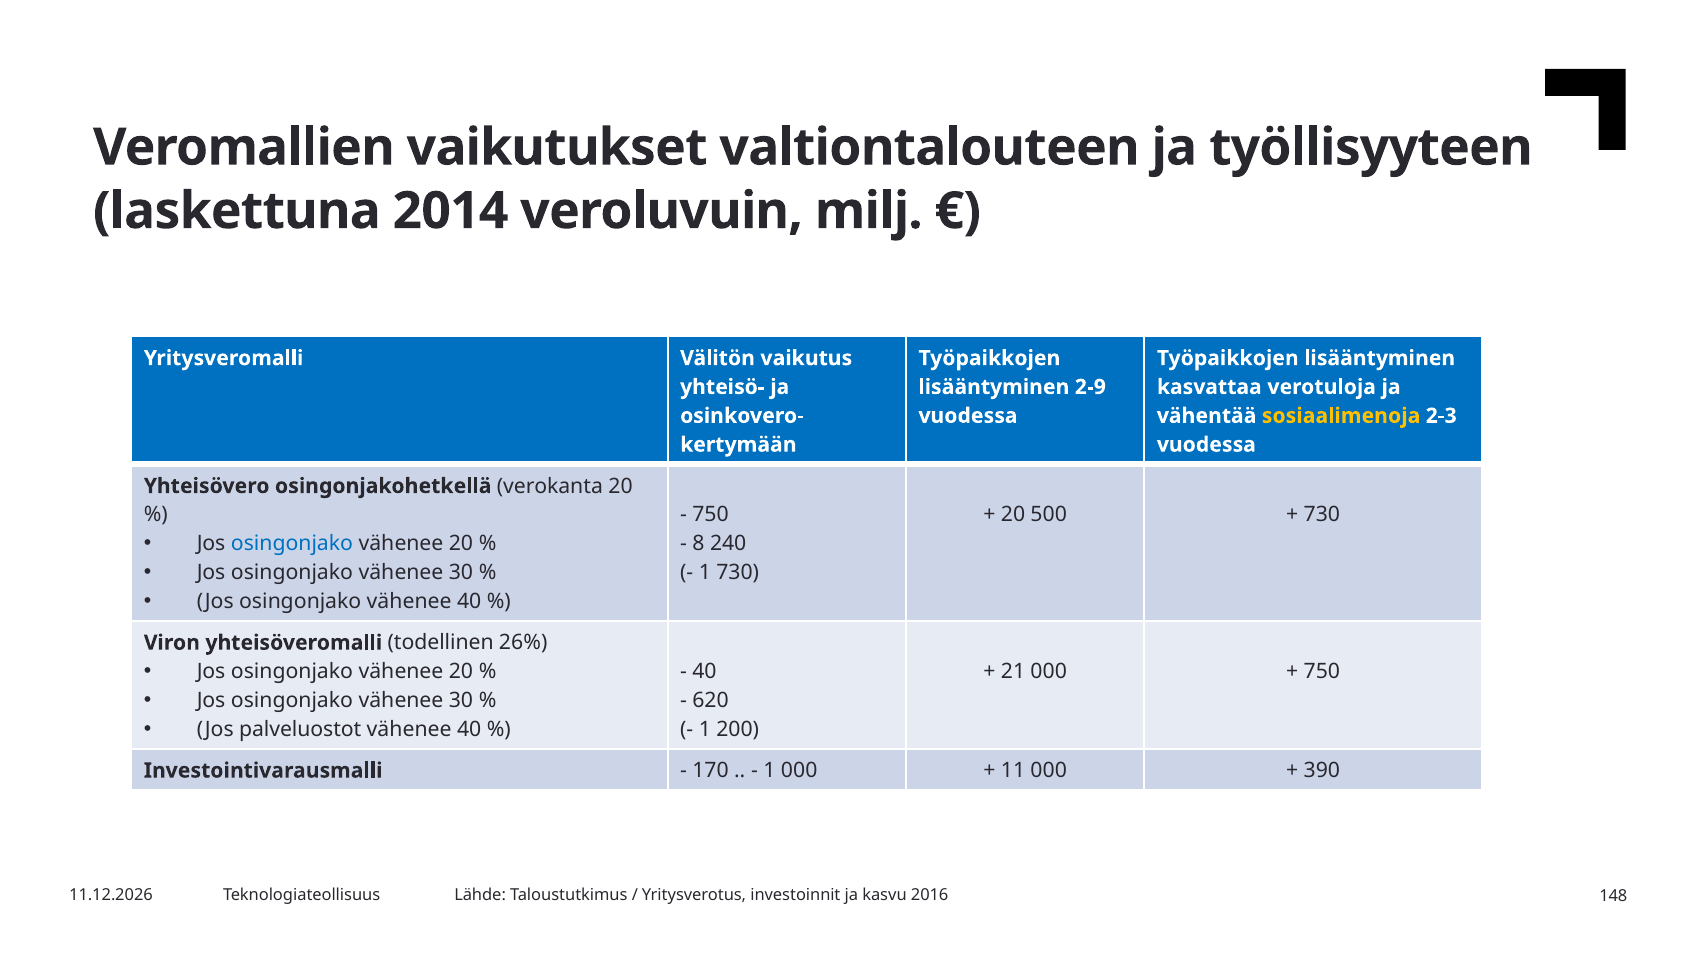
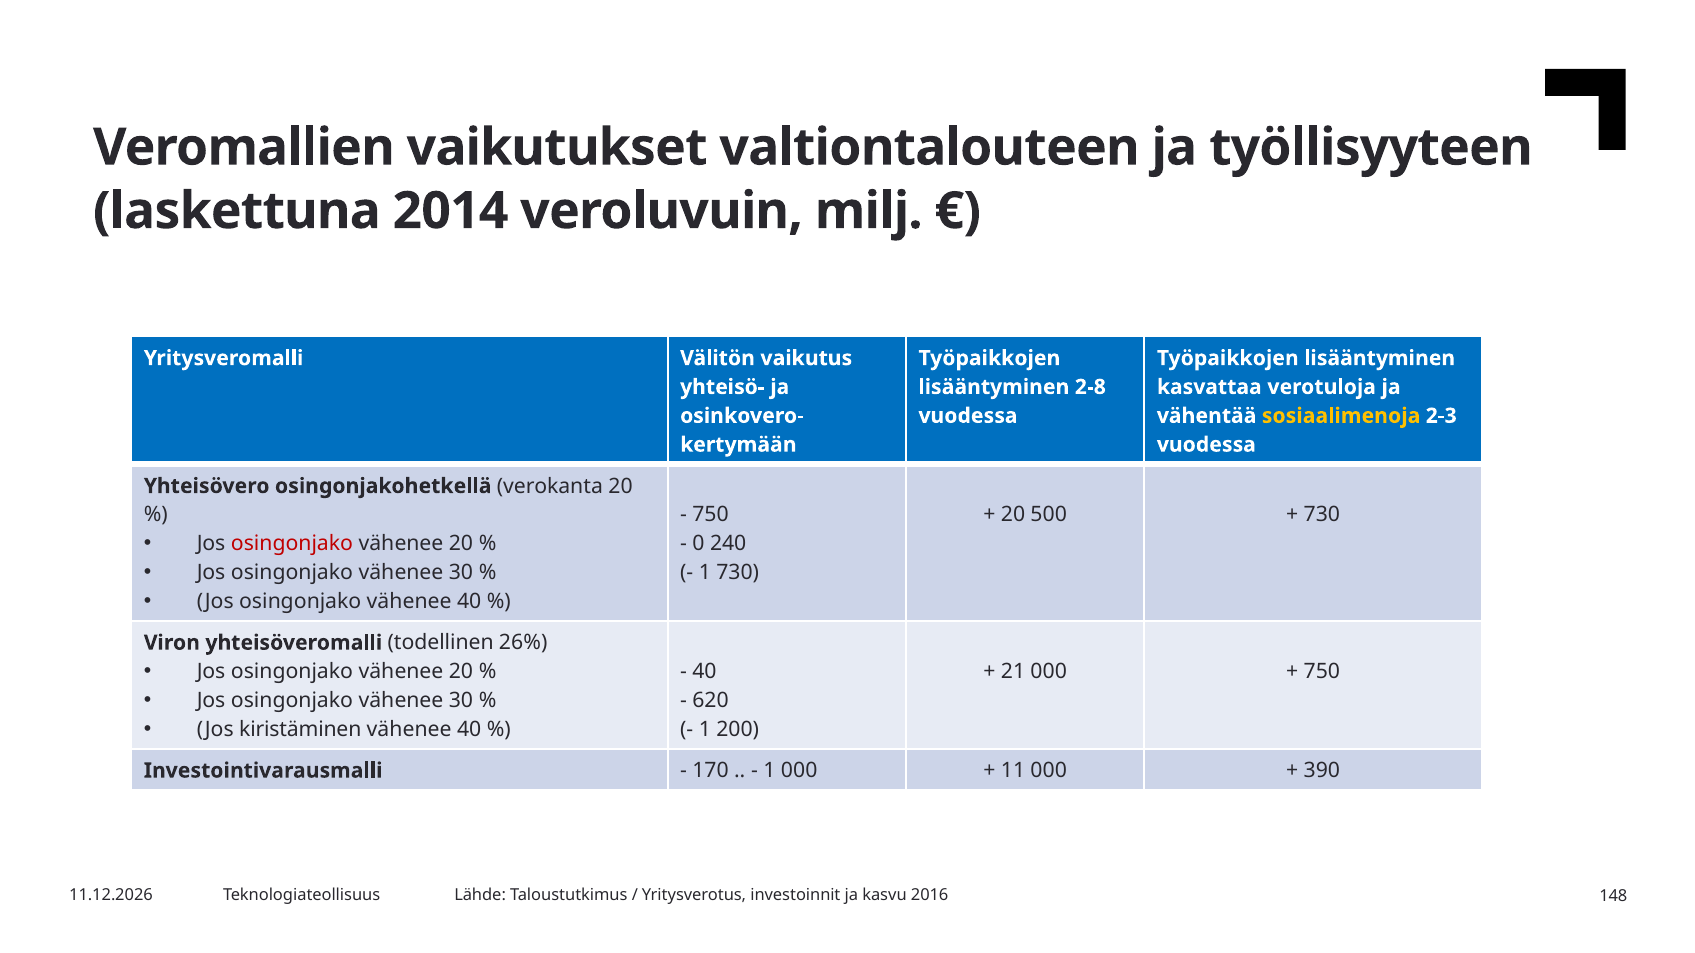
2-9: 2-9 -> 2-8 (1090, 387)
osingonjako colour: blue -> red (292, 544)
8: 8 -> 0 (698, 544)
palveluostot: palveluostot -> kiristäminen (300, 730)
